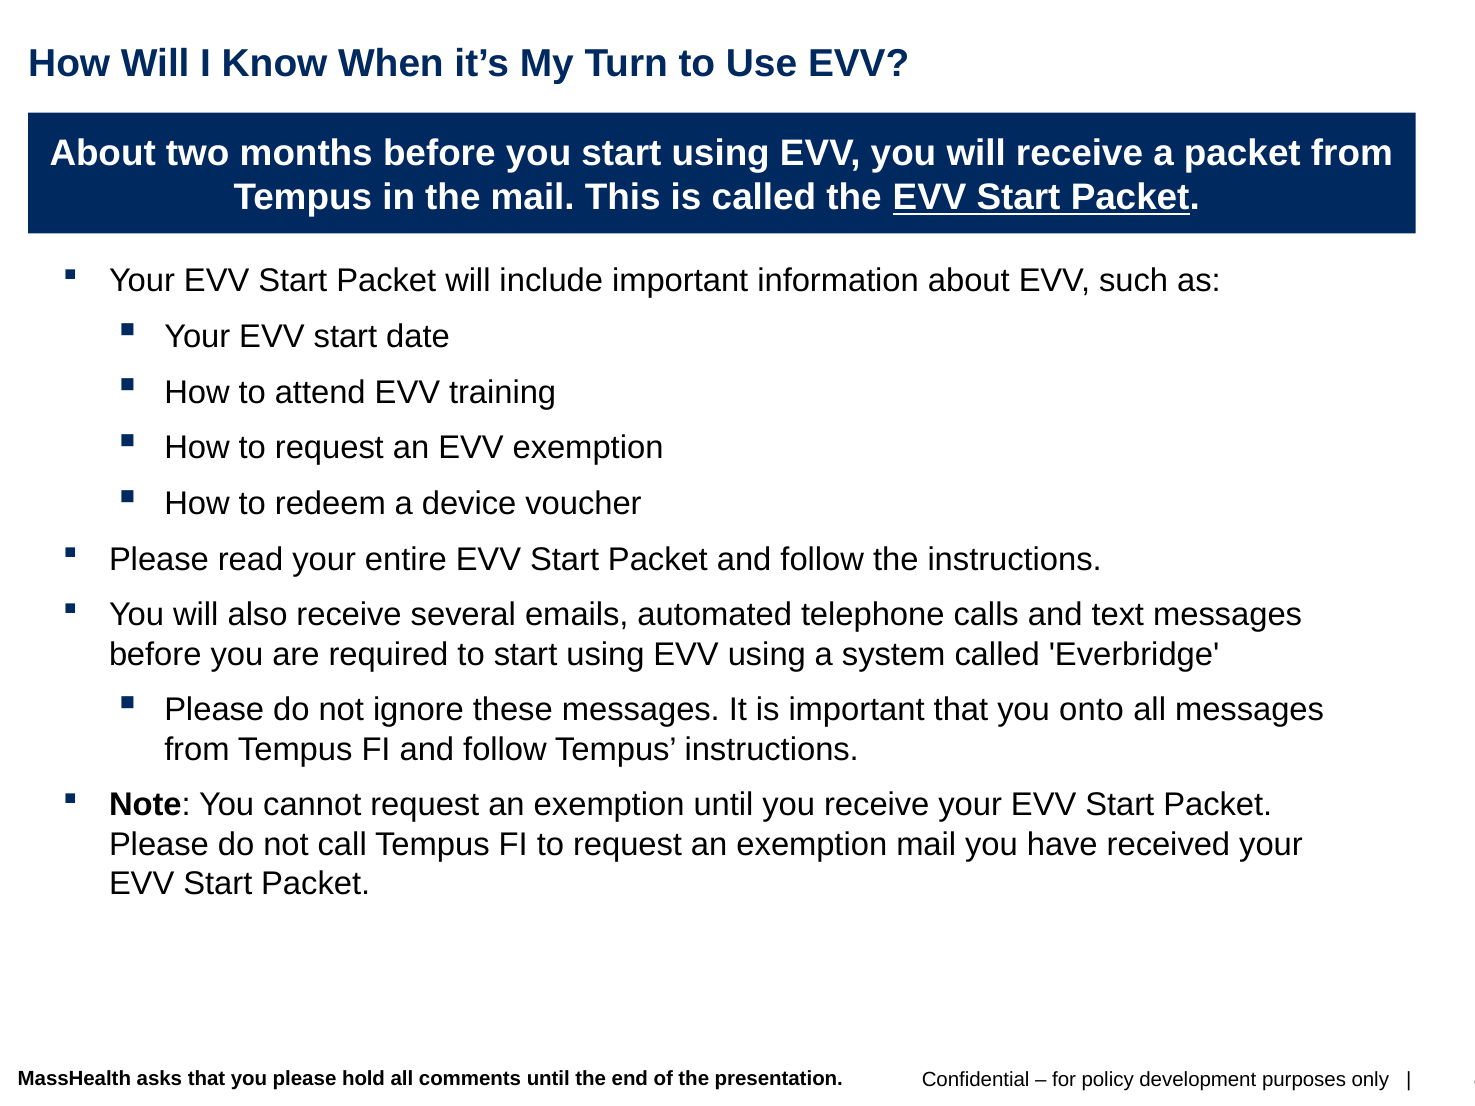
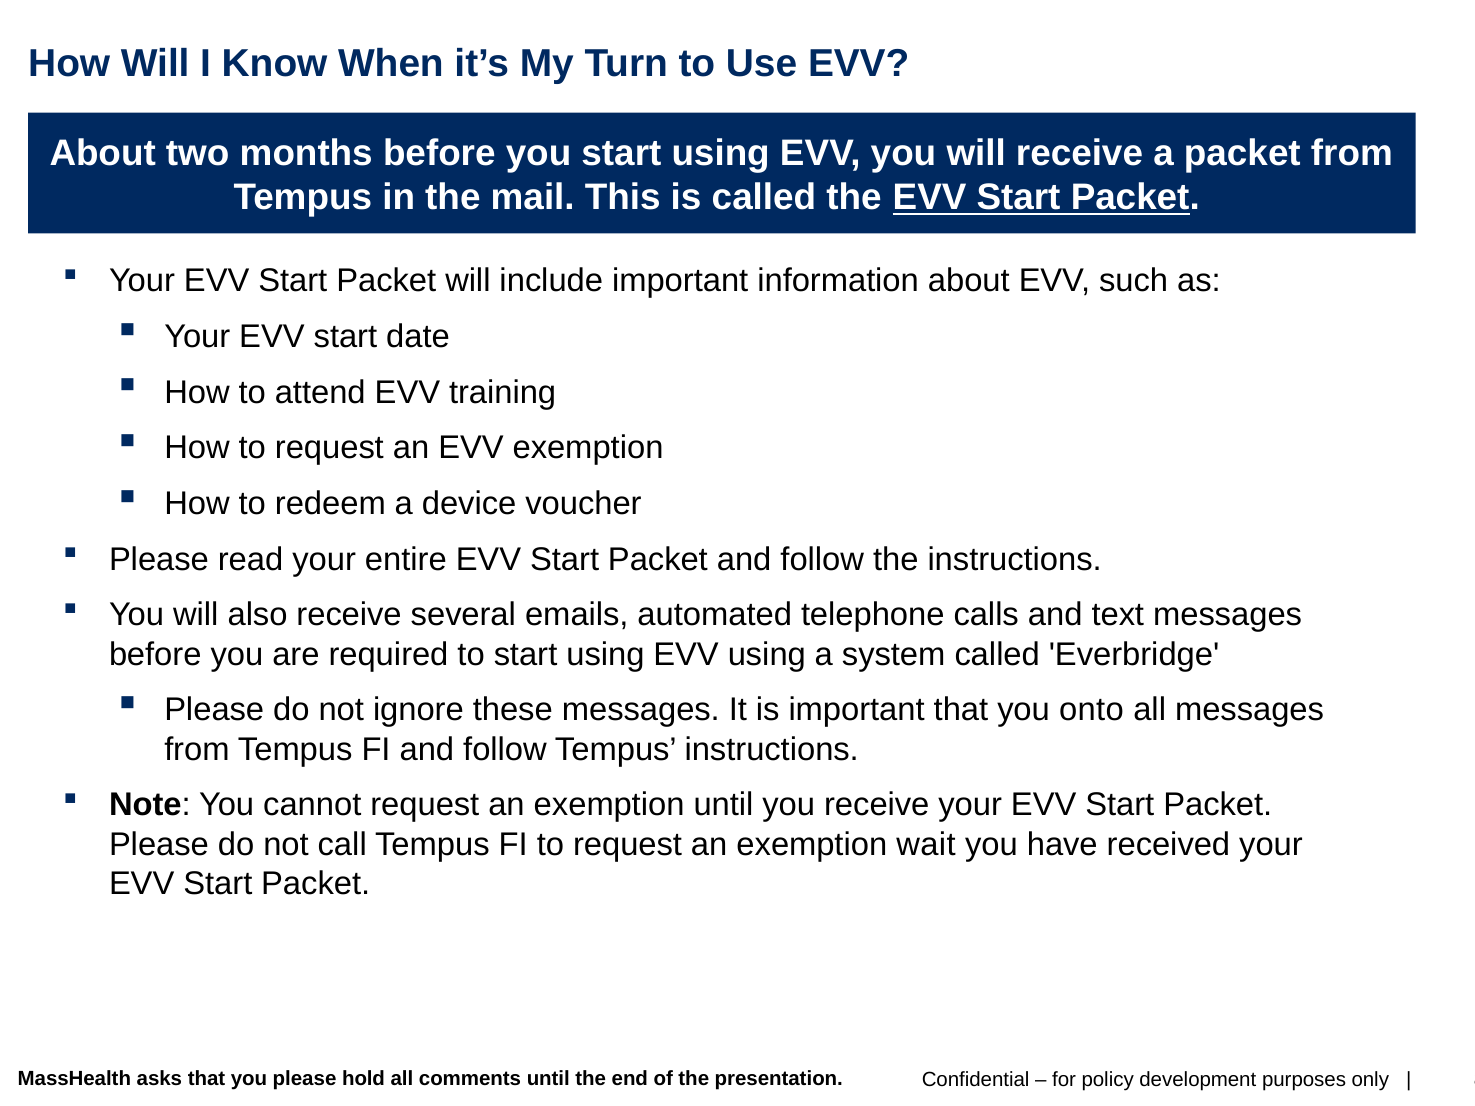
exemption mail: mail -> wait (926, 845)
